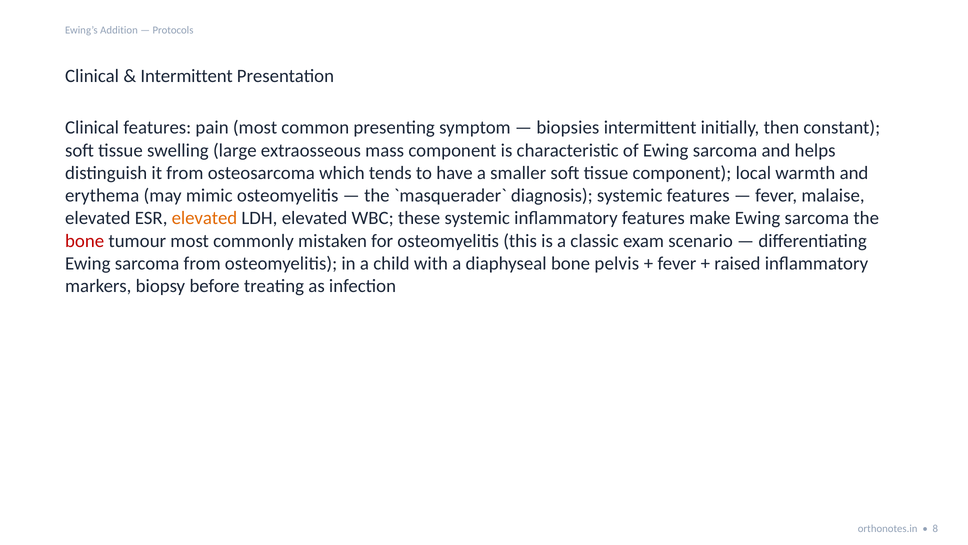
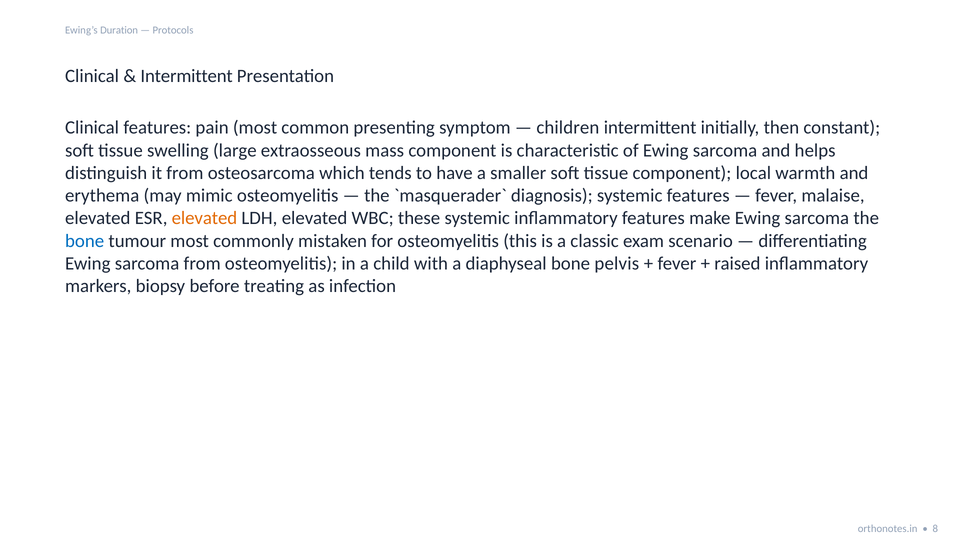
Addition: Addition -> Duration (119, 30)
biopsies: biopsies -> children (568, 128)
bone colour: red -> blue (85, 241)
